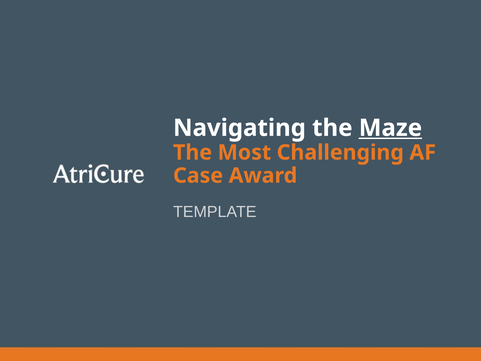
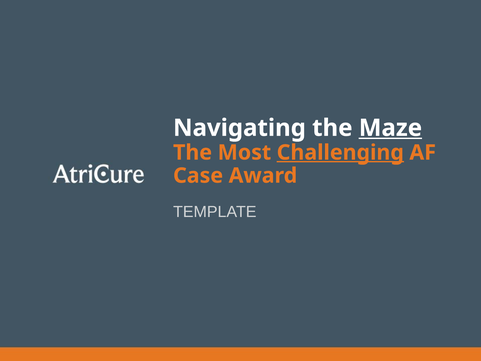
Challenging underline: none -> present (340, 152)
